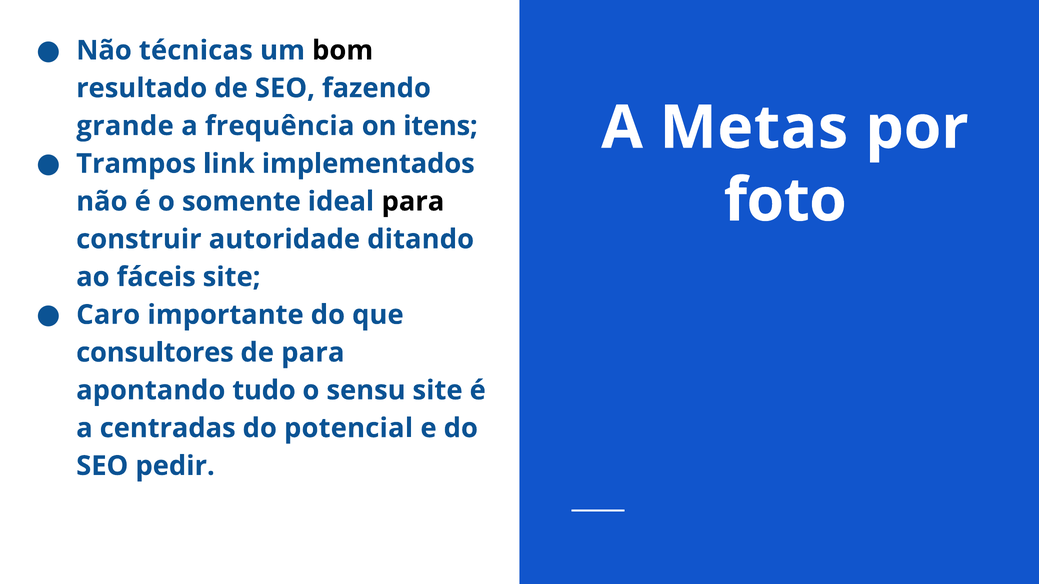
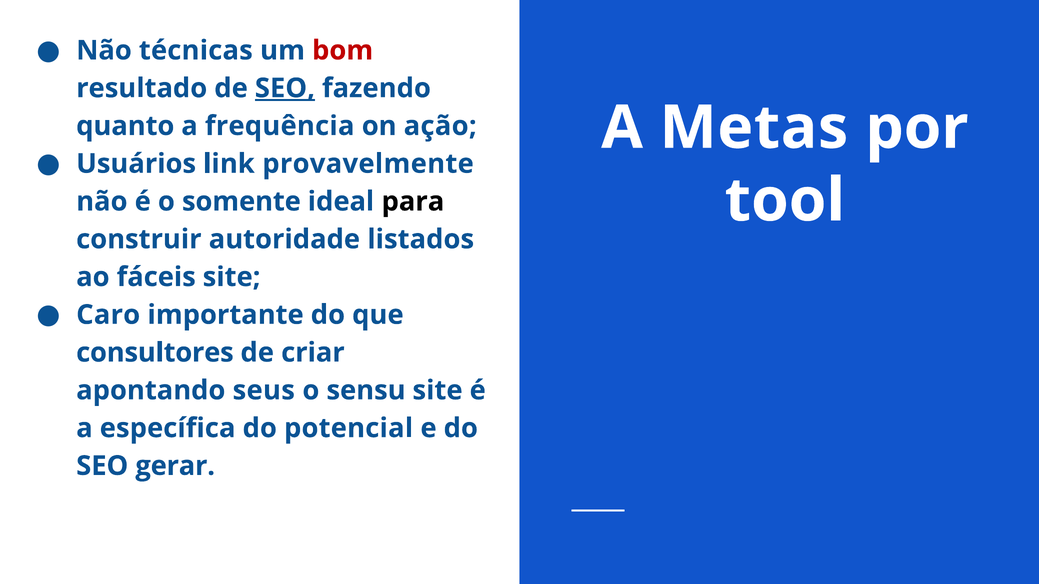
bom colour: black -> red (343, 50)
SEO underline: none -> present (285, 88)
grande: grande -> quanto (125, 126)
itens: itens -> ação (440, 126)
Trampos: Trampos -> Usuários (136, 164)
implementados: implementados -> provavelmente (368, 164)
foto: foto -> tool (785, 201)
ditando: ditando -> listados (421, 239)
de para: para -> criar (313, 353)
tudo: tudo -> seus (264, 391)
centradas: centradas -> específica (168, 428)
pedir: pedir -> gerar (175, 466)
